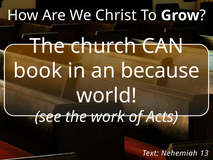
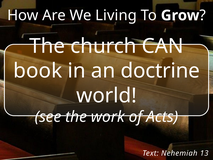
Christ: Christ -> Living (116, 15)
because: because -> doctrine (160, 71)
